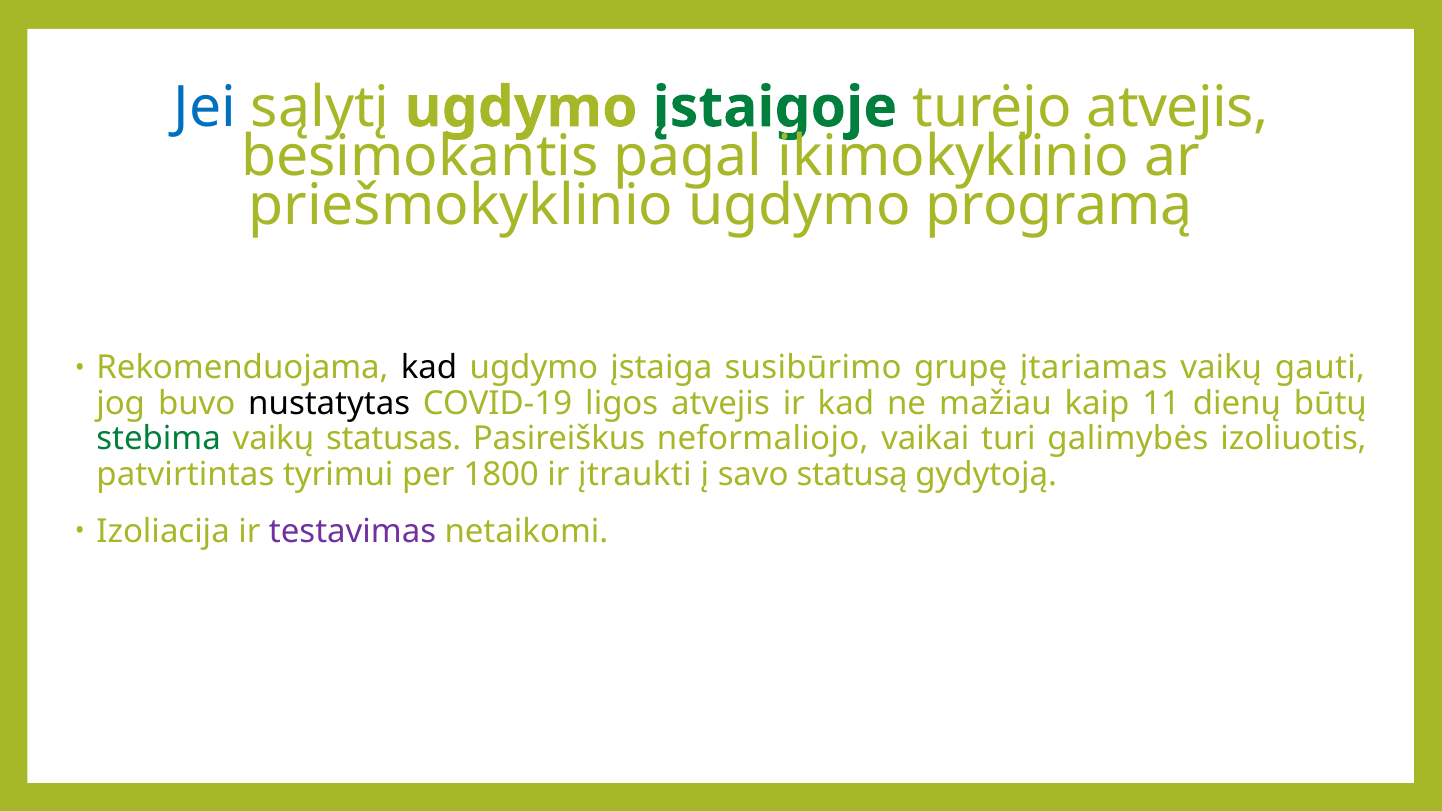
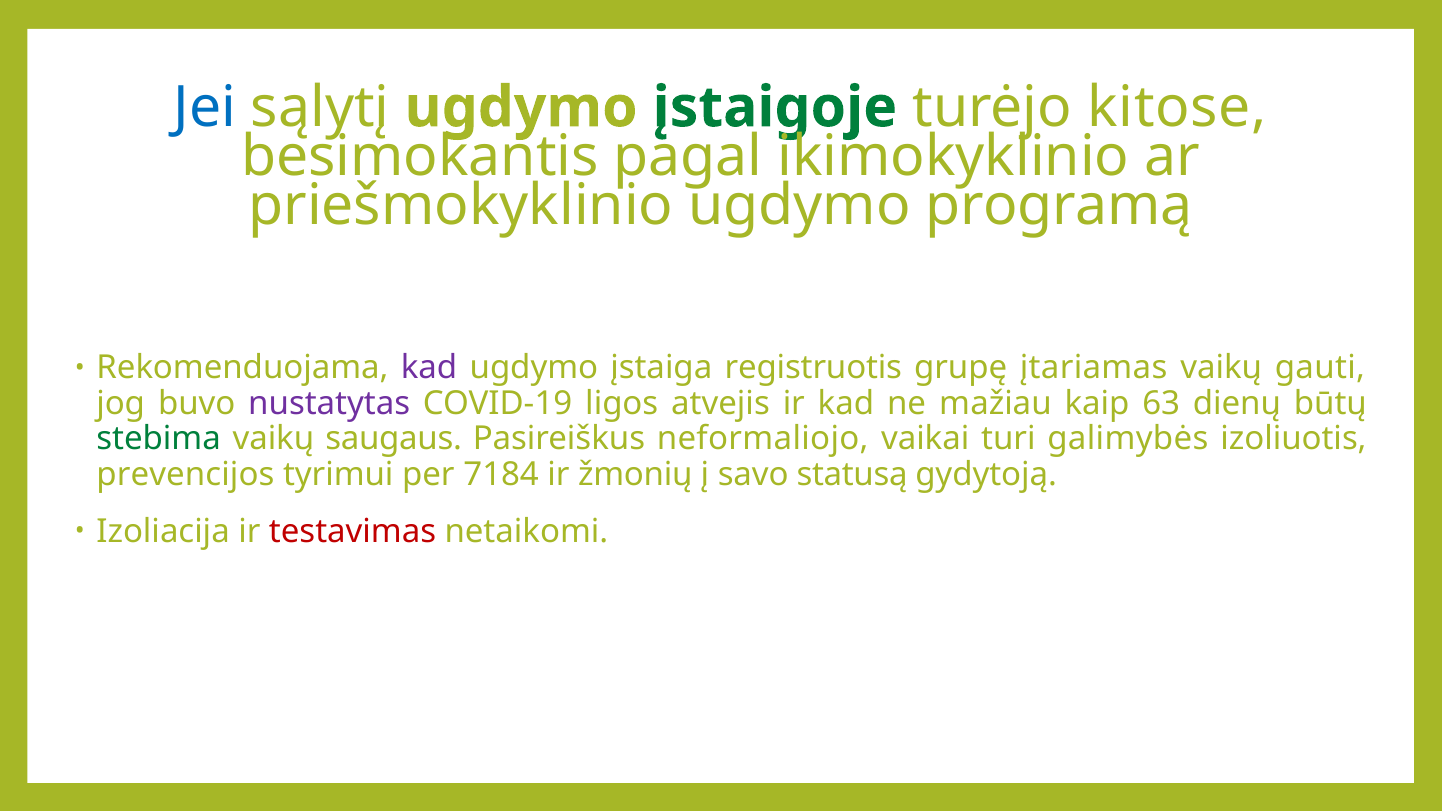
turėjo atvejis: atvejis -> kitose (1177, 107)
kad colour: black -> purple (429, 368)
susibūrimo: susibūrimo -> registruotis (813, 368)
nustatytas colour: black -> purple (329, 403)
11: 11 -> 63 (1161, 403)
statusas: statusas -> saugaus (394, 439)
patvirtintas: patvirtintas -> prevencijos (185, 475)
1800: 1800 -> 7184 (501, 475)
įtraukti: įtraukti -> žmonių (635, 475)
testavimas colour: purple -> red (353, 532)
